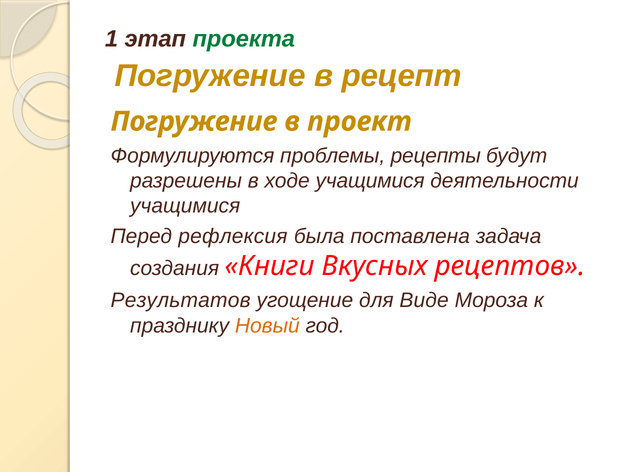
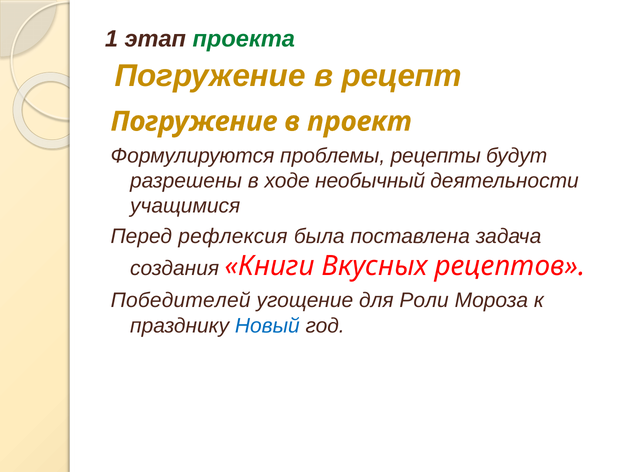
ходе учащимися: учащимися -> необычный (370, 181)
Результатов: Результатов -> Победителей (181, 300)
Виде: Виде -> Роли (424, 300)
Новый colour: orange -> blue (267, 325)
